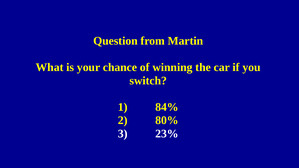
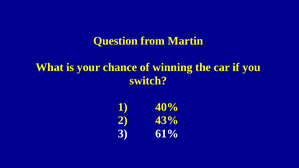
84%: 84% -> 40% (167, 107)
80%: 80% -> 43% (167, 120)
23%: 23% -> 61% (167, 134)
